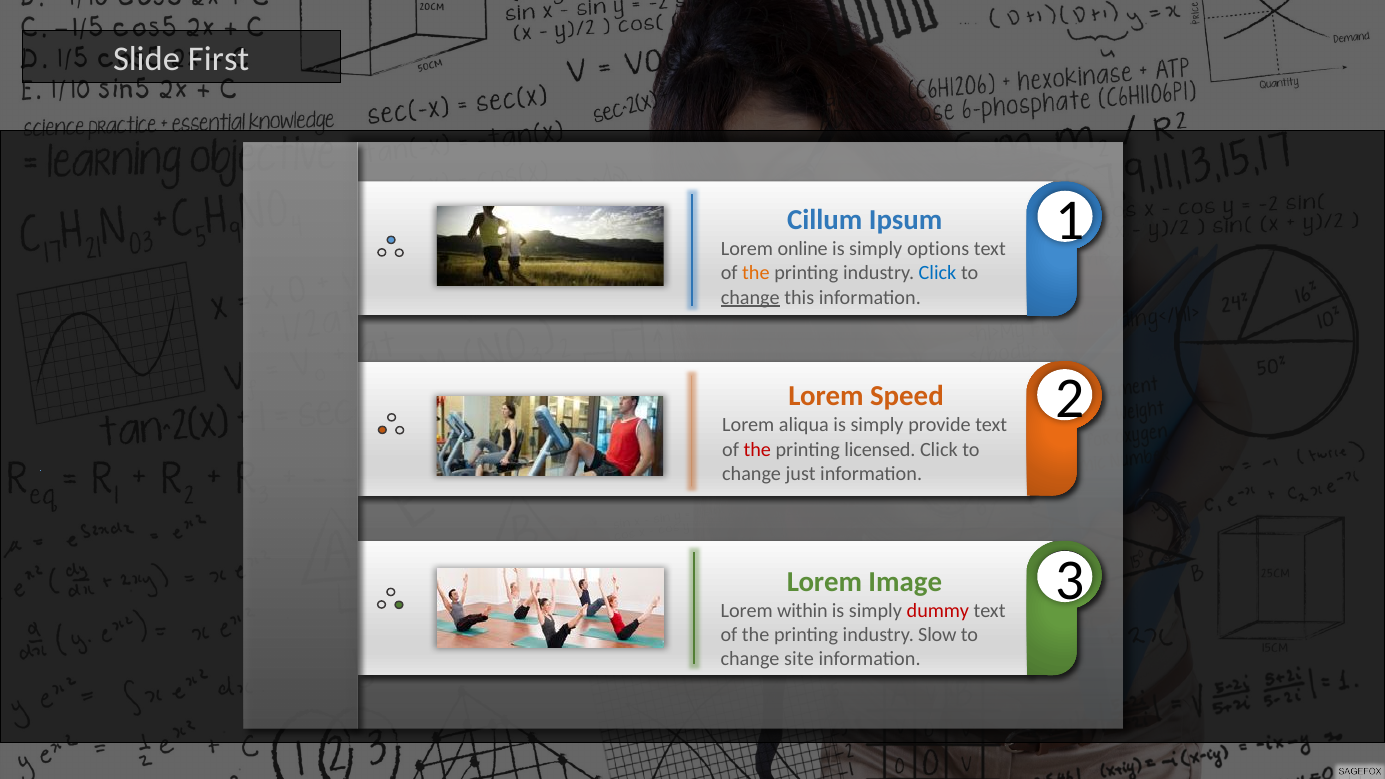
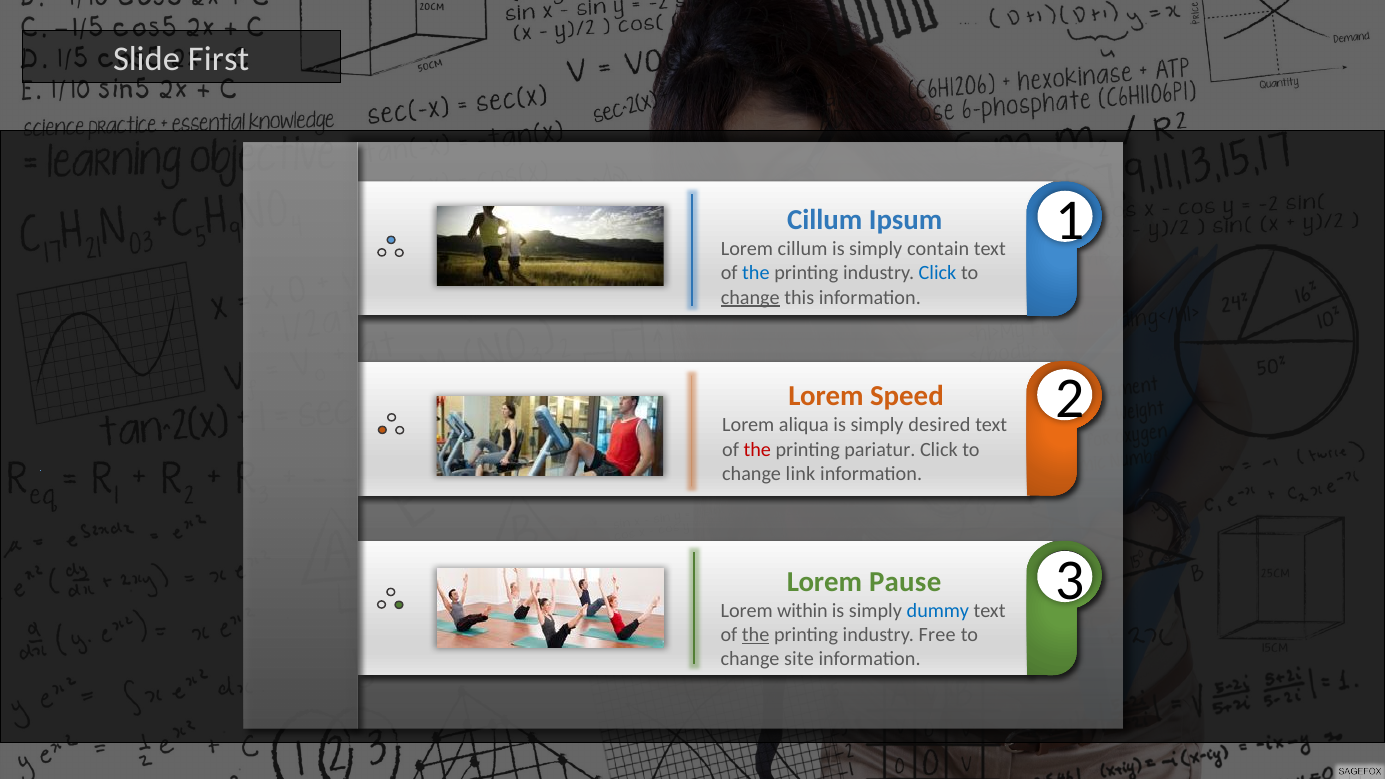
Lorem online: online -> cillum (803, 249)
options: options -> contain (938, 249)
the colour: orange -> blue (756, 273)
provide: provide -> desired (939, 425)
licensed: licensed -> pariatur (880, 449)
just: just -> link (801, 474)
Image: Image -> Pause (905, 582)
dummy colour: red -> blue (938, 610)
the underline: none -> present (756, 635)
Slow: Slow -> Free (937, 635)
